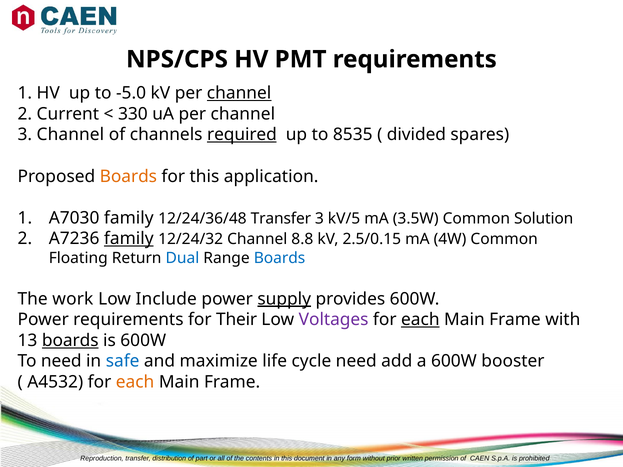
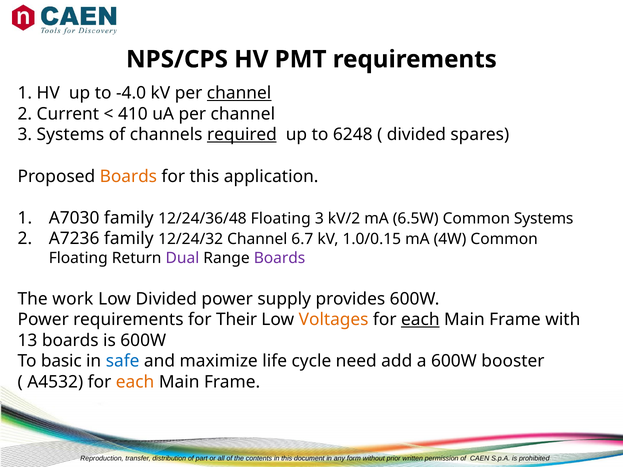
-5.0: -5.0 -> -4.0 (131, 93)
330: 330 -> 410 (133, 114)
3 Channel: Channel -> Systems (70, 135)
8535: 8535 -> 6248 (353, 135)
12/24/36/48 Transfer: Transfer -> Floating (281, 219)
kV/5: kV/5 -> kV/2 (344, 219)
3.5W: 3.5W -> 6.5W (416, 219)
Common Solution: Solution -> Systems (544, 219)
family underline: present -> none (129, 239)
8.8: 8.8 -> 6.7 (302, 239)
2.5/0.15: 2.5/0.15 -> 1.0/0.15 (372, 239)
Dual colour: blue -> purple (182, 258)
Boards colour: blue -> purple (280, 258)
Low Include: Include -> Divided (166, 299)
supply underline: present -> none (284, 299)
Voltages colour: purple -> orange (334, 320)
boards underline: present -> none (70, 341)
To need: need -> basic (61, 361)
